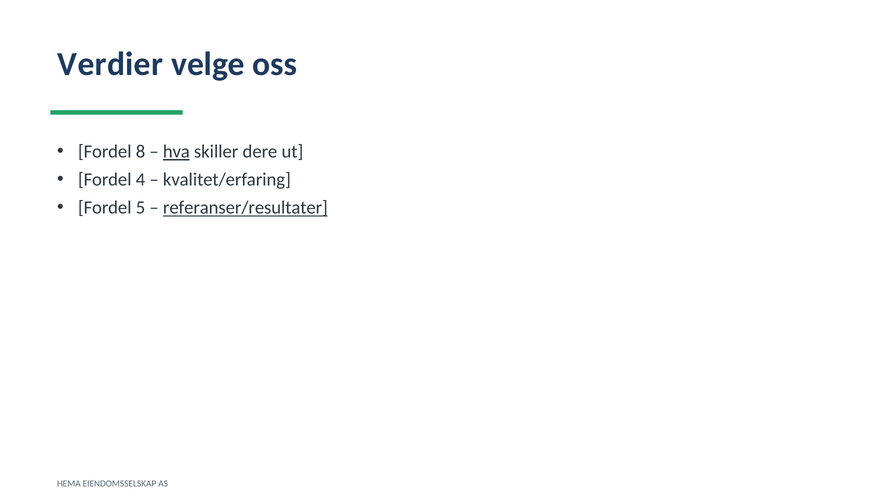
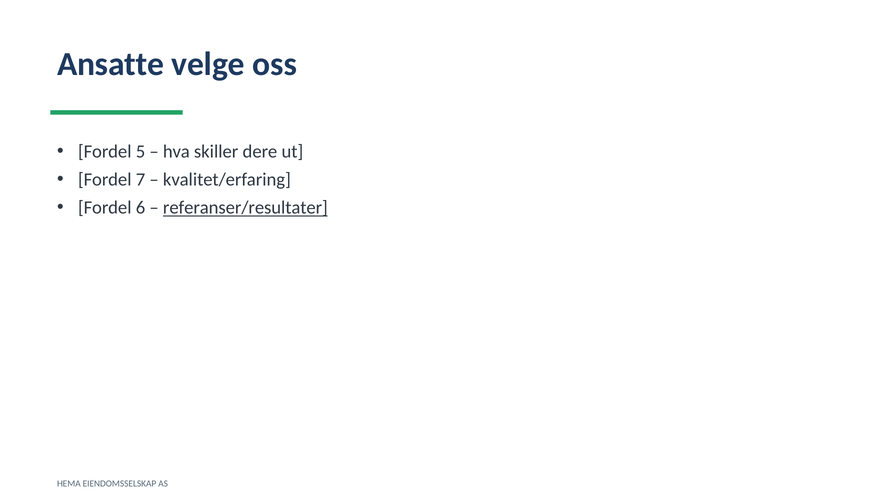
Verdier: Verdier -> Ansatte (111, 64)
8: 8 -> 5 (141, 152)
hva underline: present -> none (176, 152)
4: 4 -> 7 (141, 180)
5: 5 -> 6 (141, 208)
